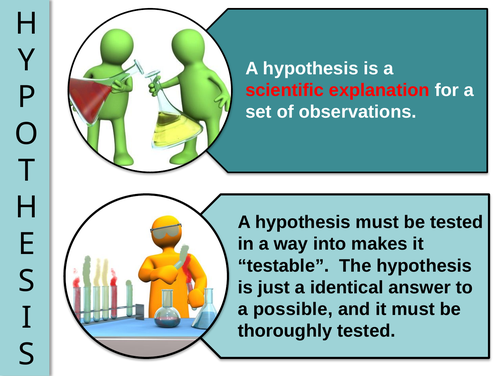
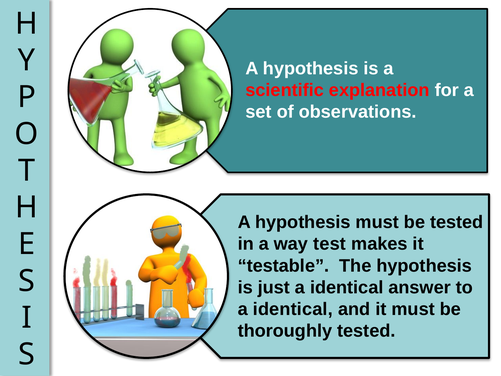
into: into -> test (330, 244)
possible: possible -> identical (293, 309)
